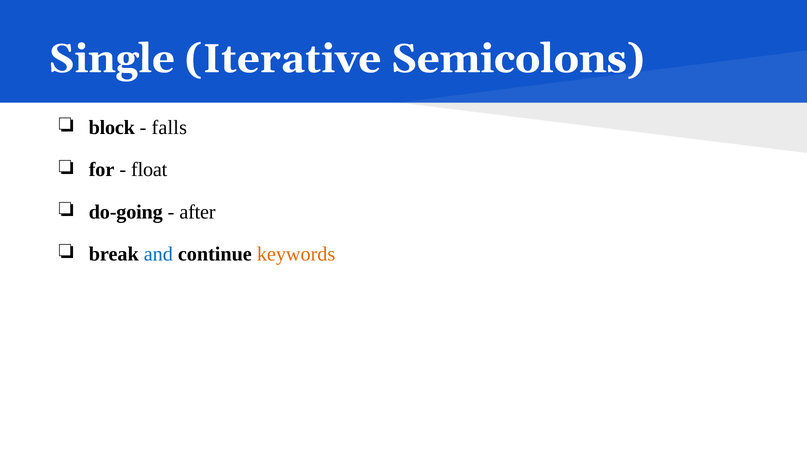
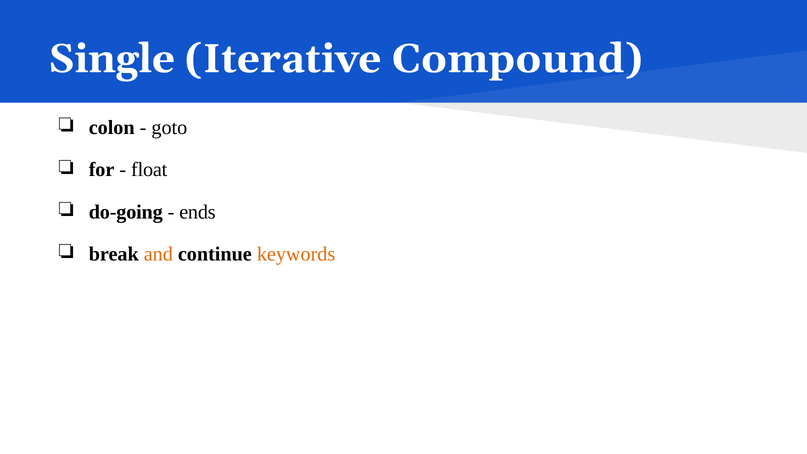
Semicolons: Semicolons -> Compound (517, 59)
block: block -> colon (112, 128)
falls: falls -> goto (169, 128)
after: after -> ends (197, 212)
and colour: blue -> orange (158, 254)
